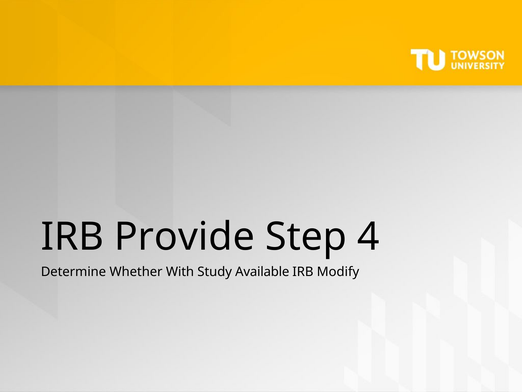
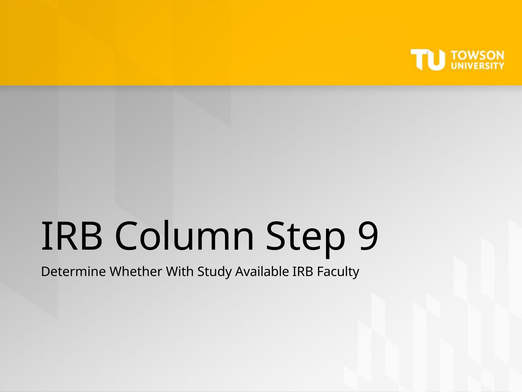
Provide: Provide -> Column (185, 236)
4: 4 -> 9 (368, 236)
Modify: Modify -> Faculty (338, 272)
